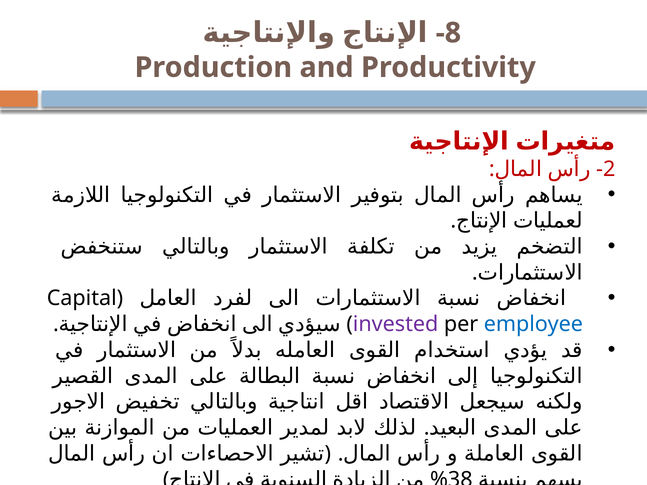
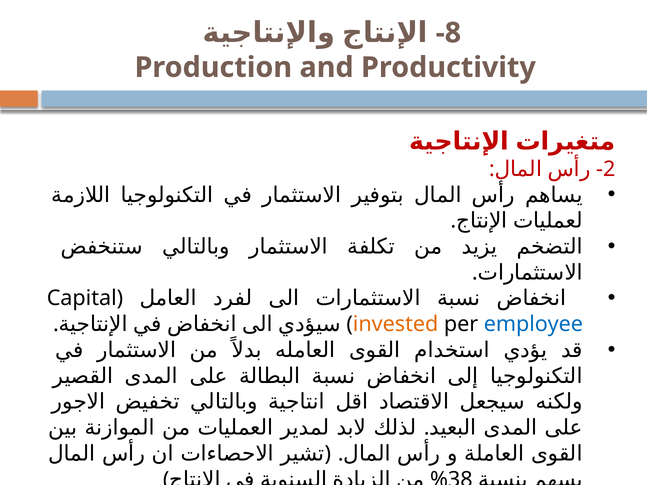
invested colour: purple -> orange (396, 324)
